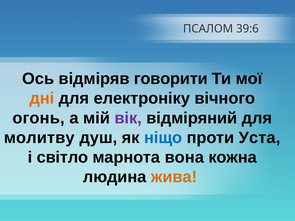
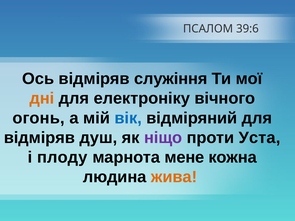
говорити: говорити -> служіння (171, 79)
вік colour: purple -> blue (128, 118)
молитву: молитву -> відміряв (39, 138)
ніщо colour: blue -> purple (163, 138)
світло: світло -> плоду (62, 157)
вона: вона -> мене (184, 157)
